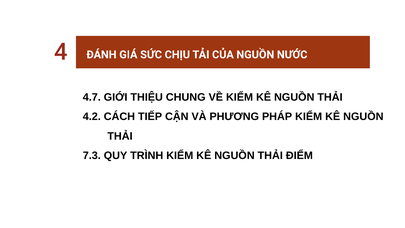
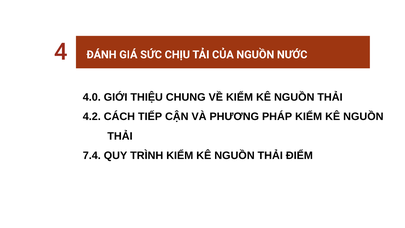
4.7: 4.7 -> 4.0 (92, 97)
7.3: 7.3 -> 7.4 (92, 156)
